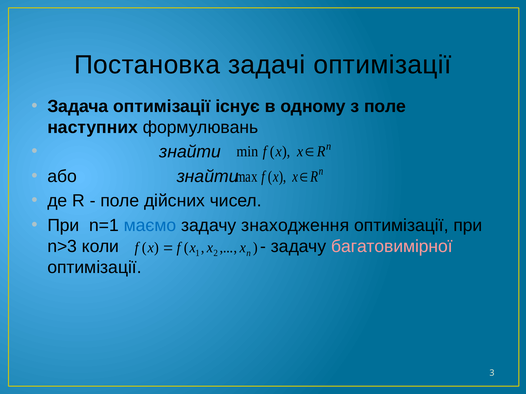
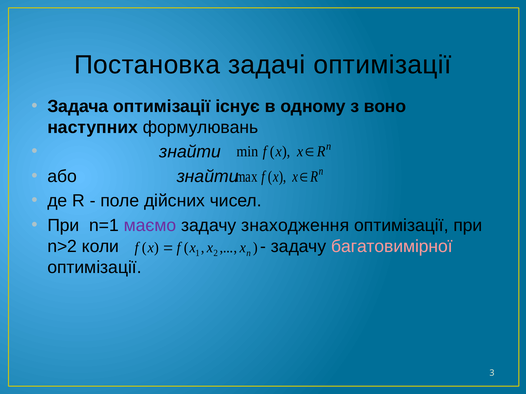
з поле: поле -> воно (385, 106)
маємо colour: blue -> purple (150, 226)
n>3: n>3 -> n>2 (62, 247)
